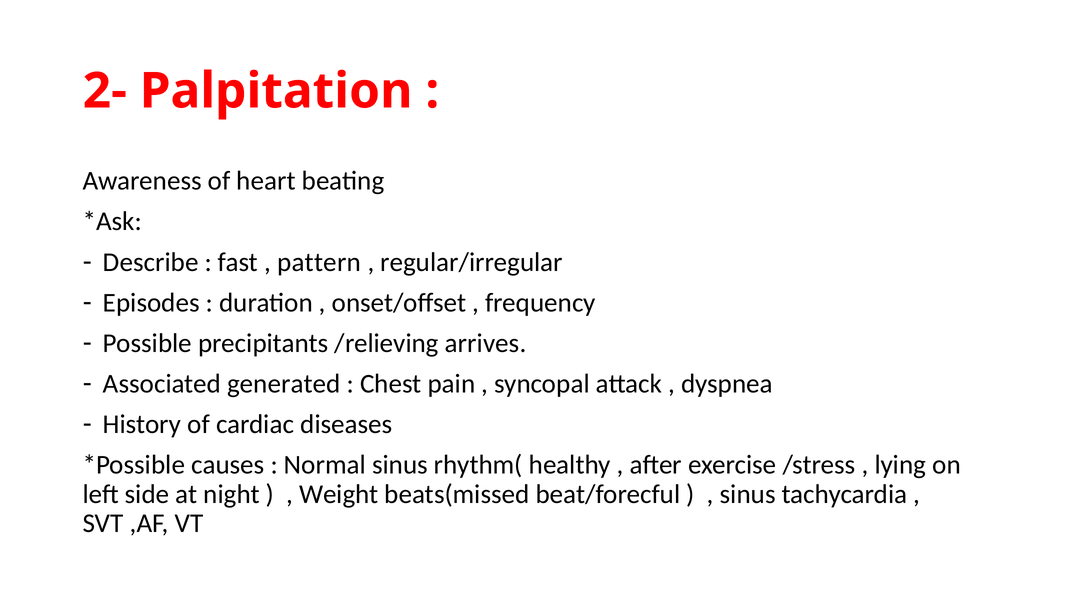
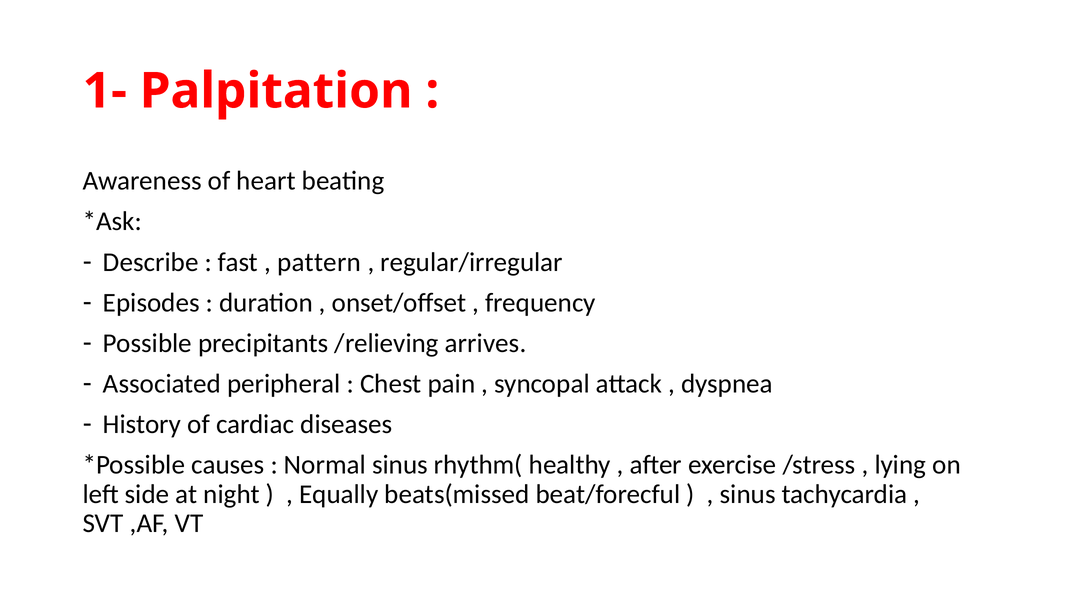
2-: 2- -> 1- (105, 91)
generated: generated -> peripheral (284, 384)
Weight: Weight -> Equally (339, 494)
